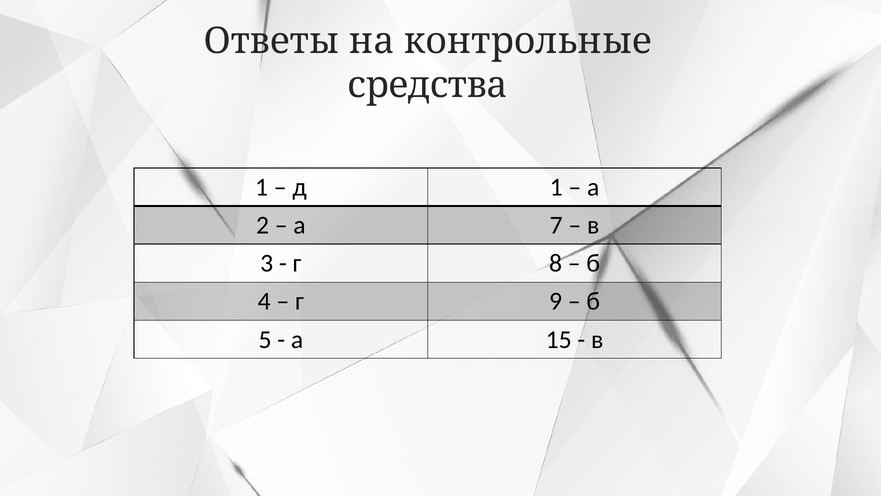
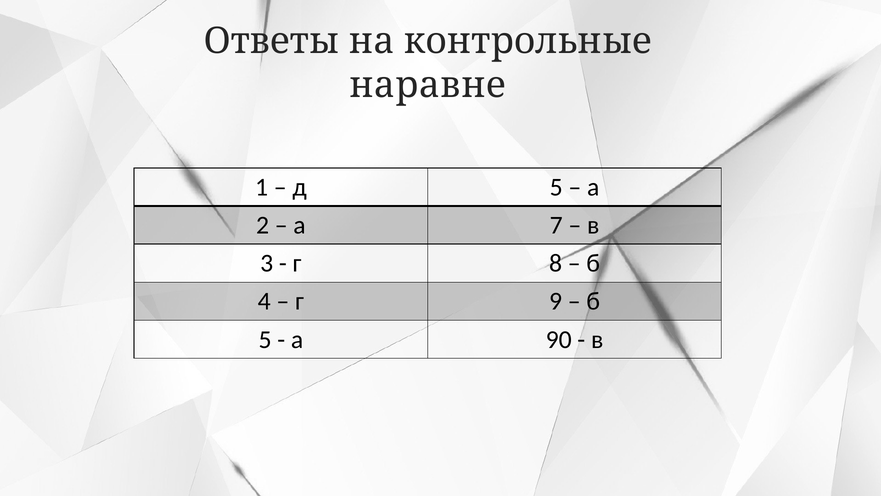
средства: средства -> наравне (427, 85)
д 1: 1 -> 5 (556, 187)
15: 15 -> 90 (559, 339)
